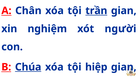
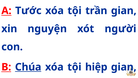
Chân: Chân -> Tước (28, 11)
trần underline: present -> none (96, 11)
nghiệm: nghiệm -> nguyện (47, 29)
